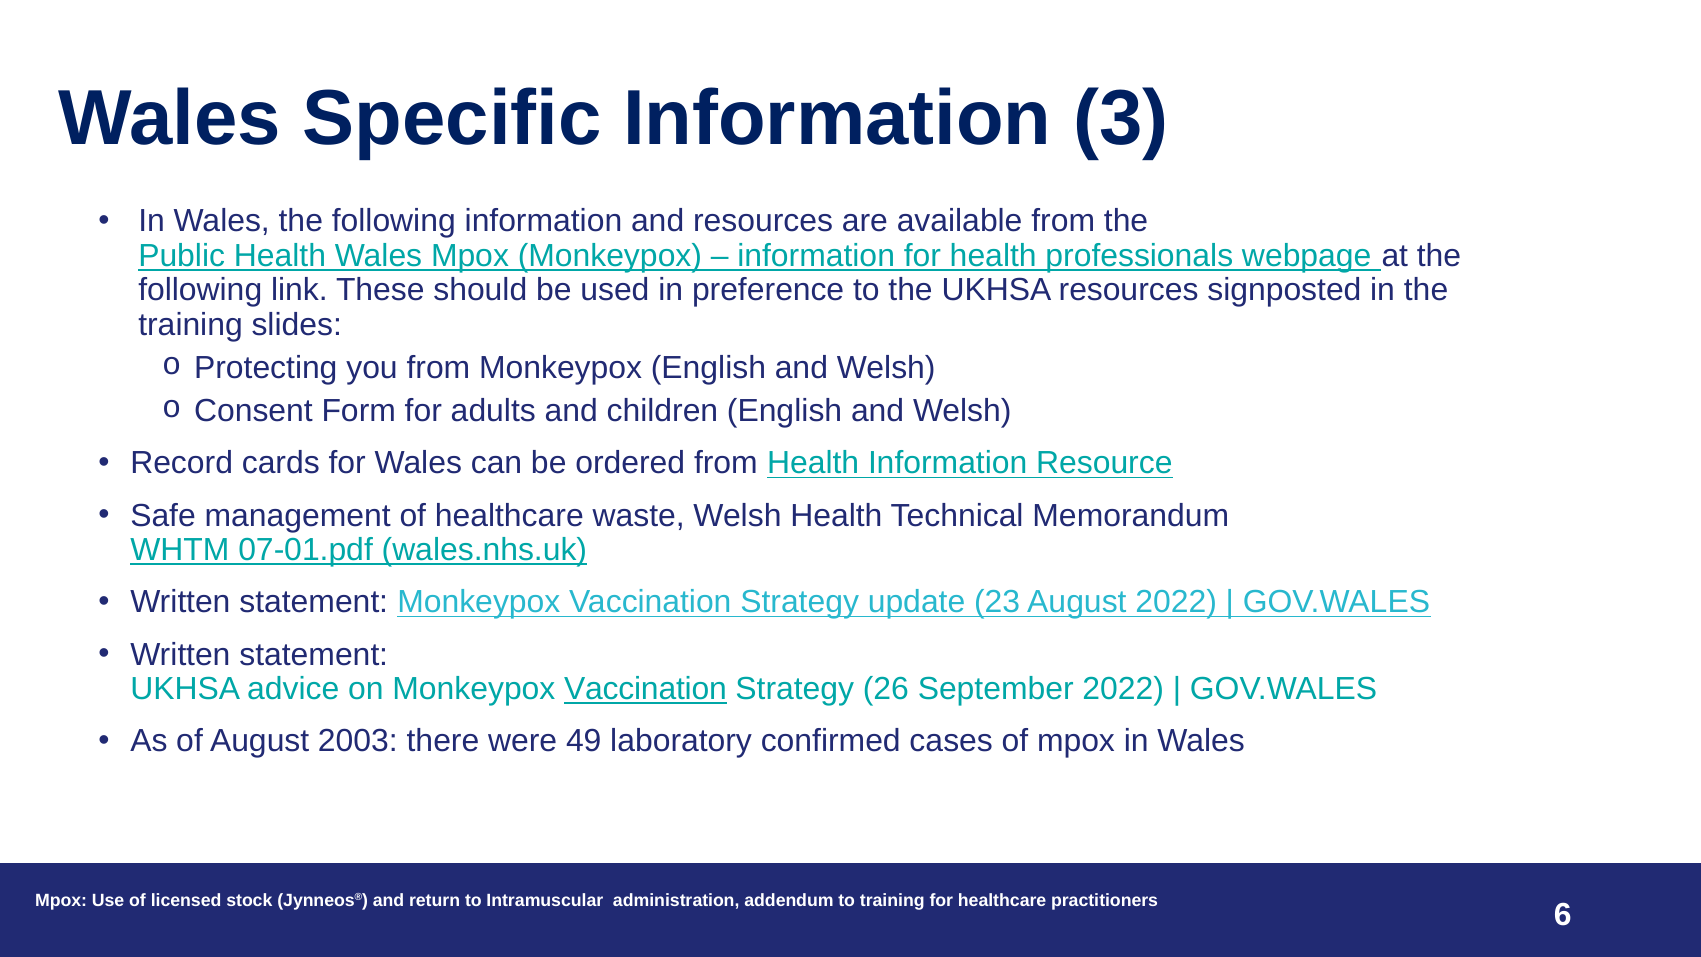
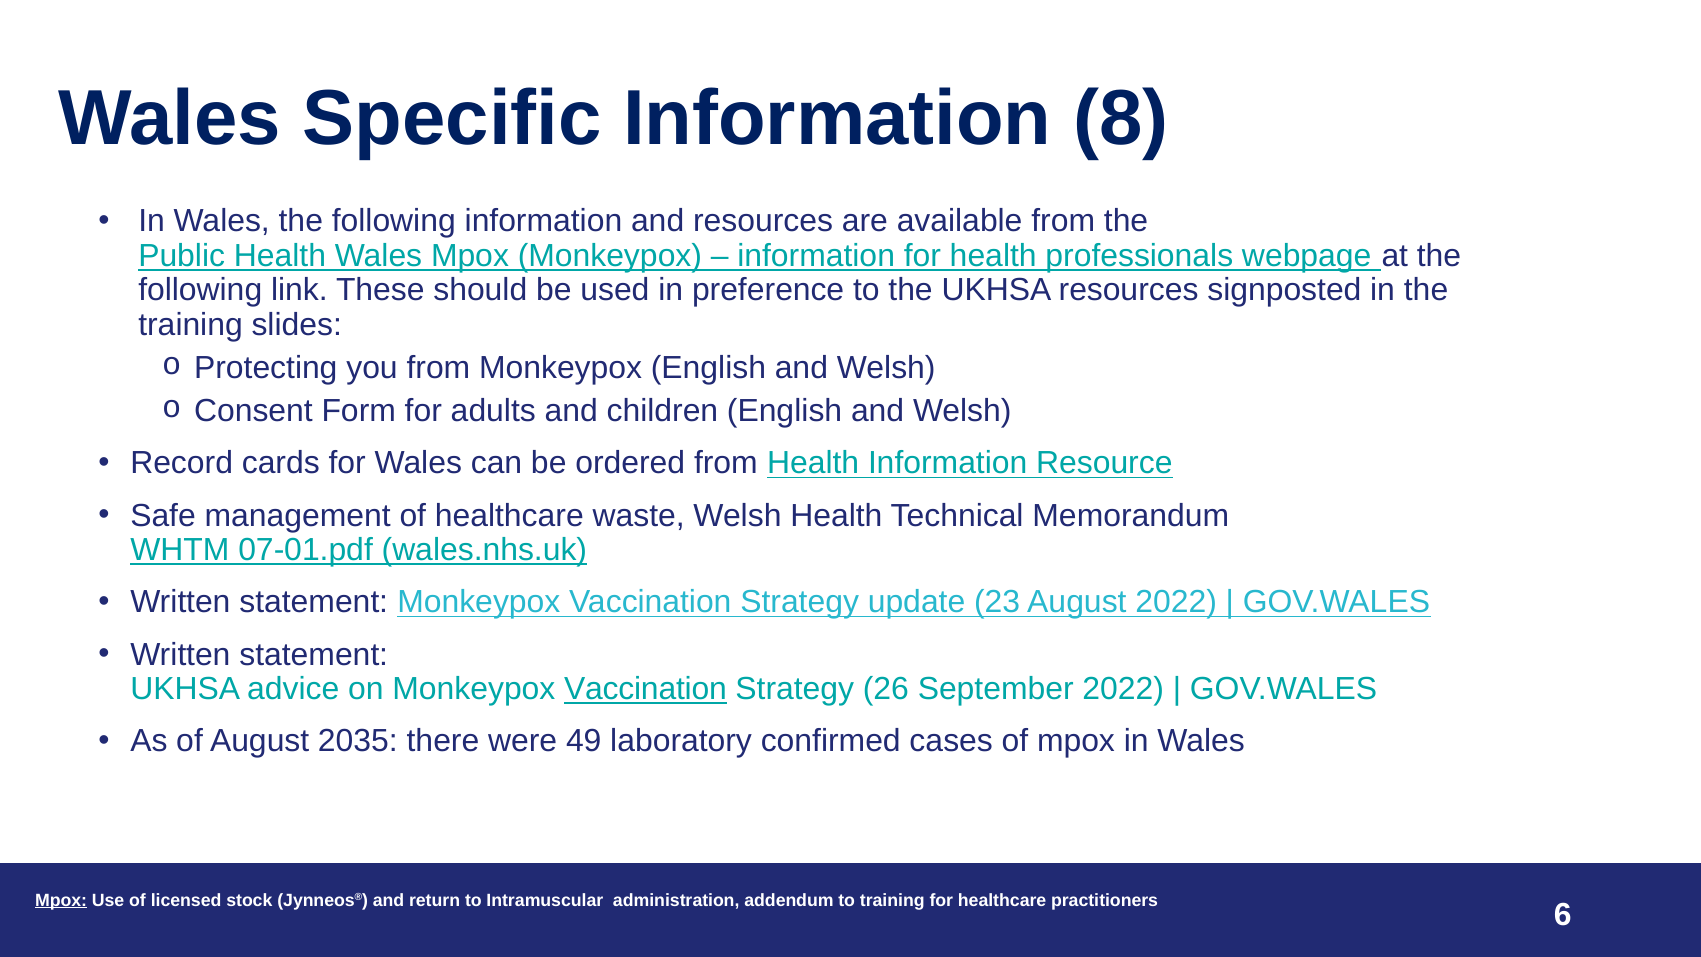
3: 3 -> 8 (1121, 119)
2003: 2003 -> 2035 (358, 741)
Mpox underline: none -> present (61, 900)
